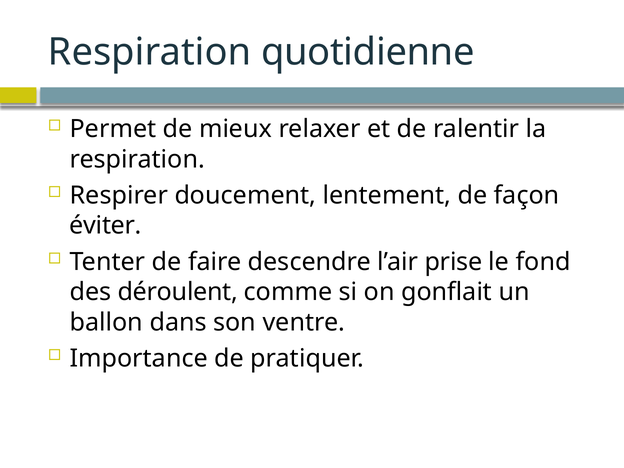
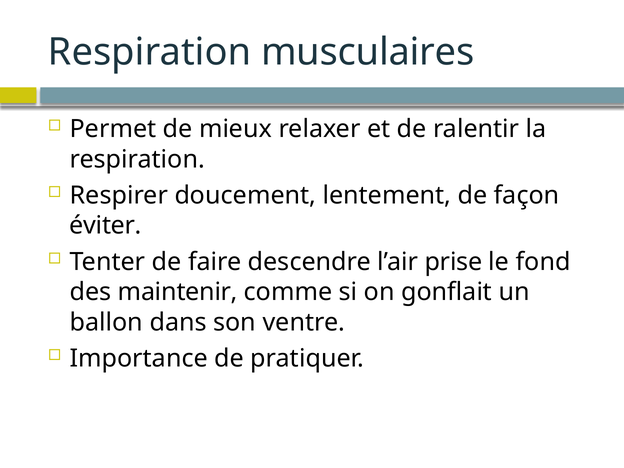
quotidienne: quotidienne -> musculaires (368, 52)
déroulent: déroulent -> maintenir (178, 292)
